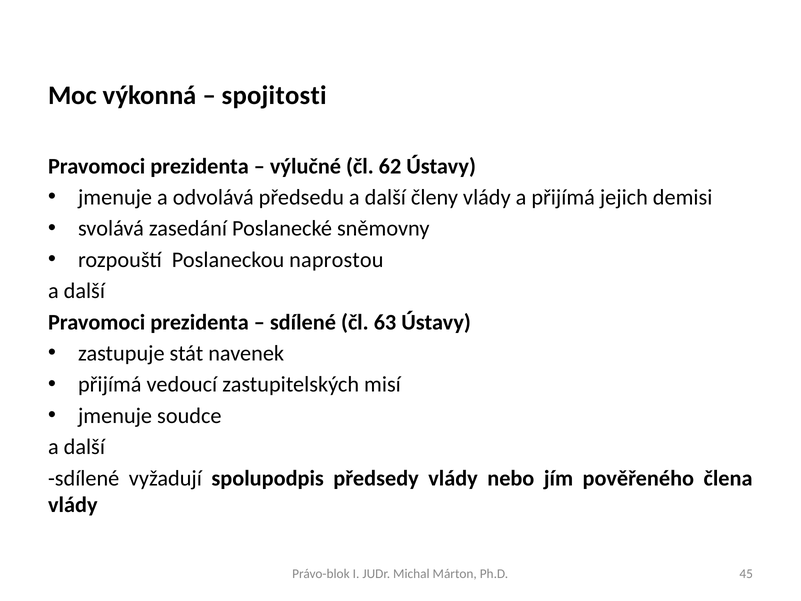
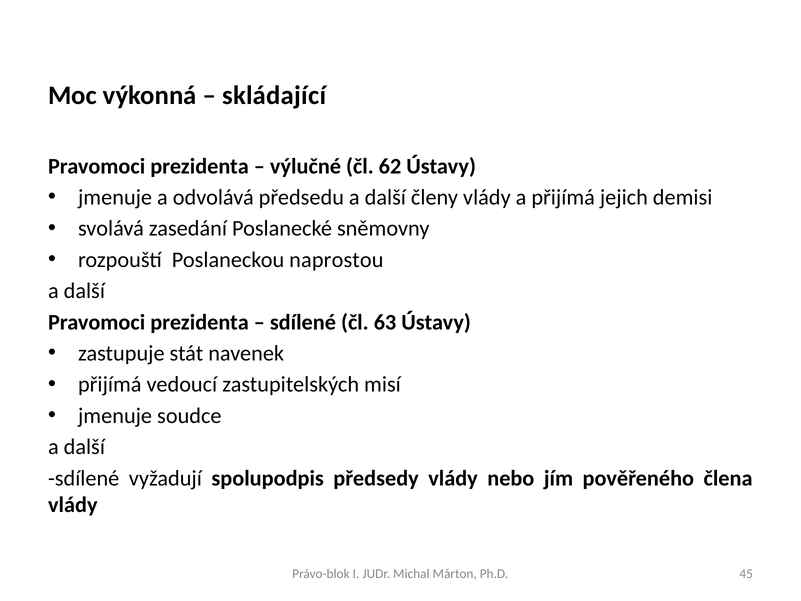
spojitosti: spojitosti -> skládající (274, 95)
